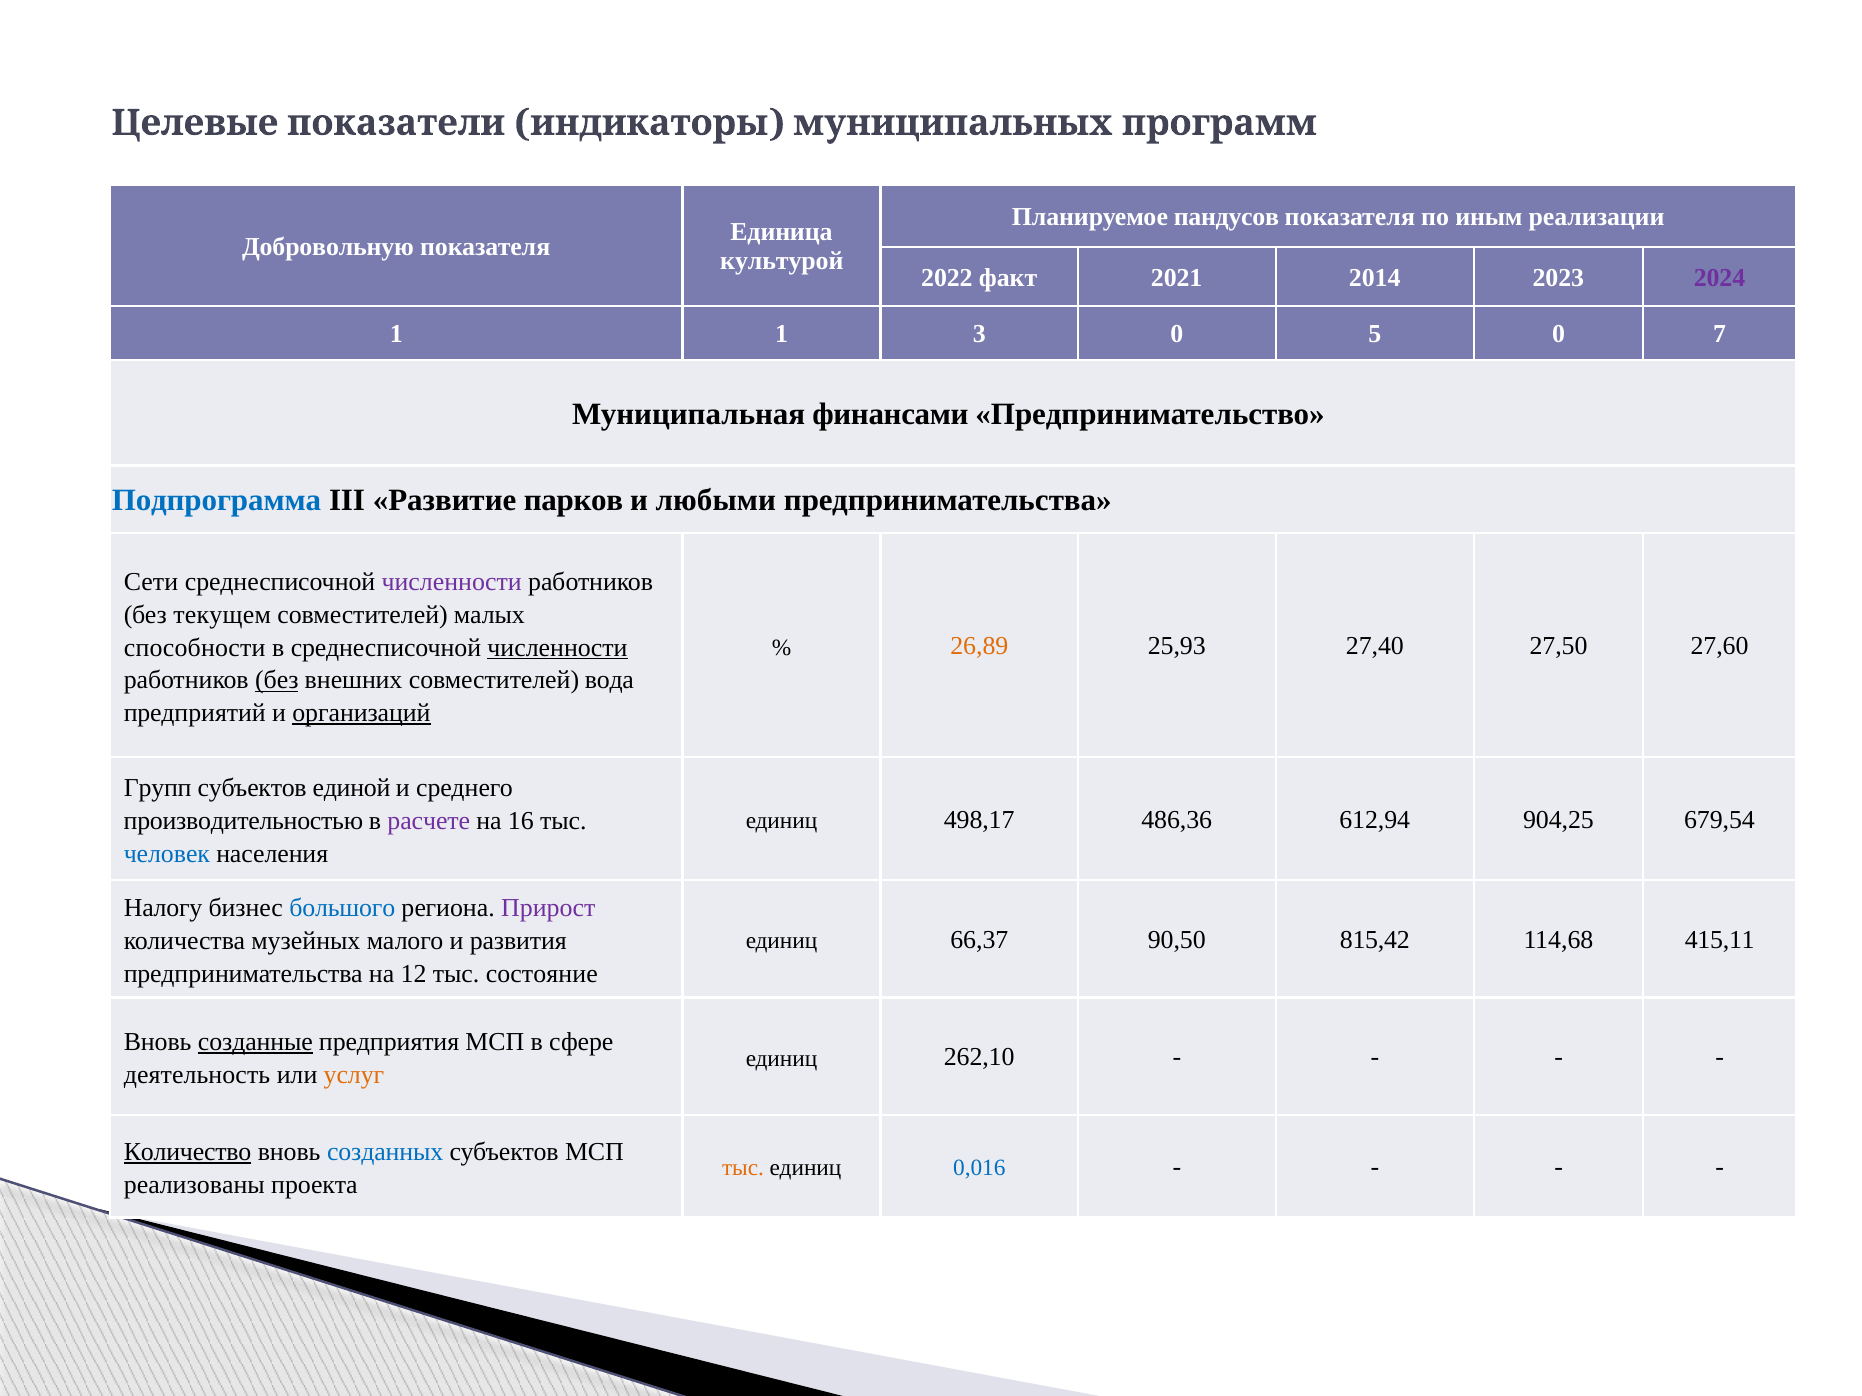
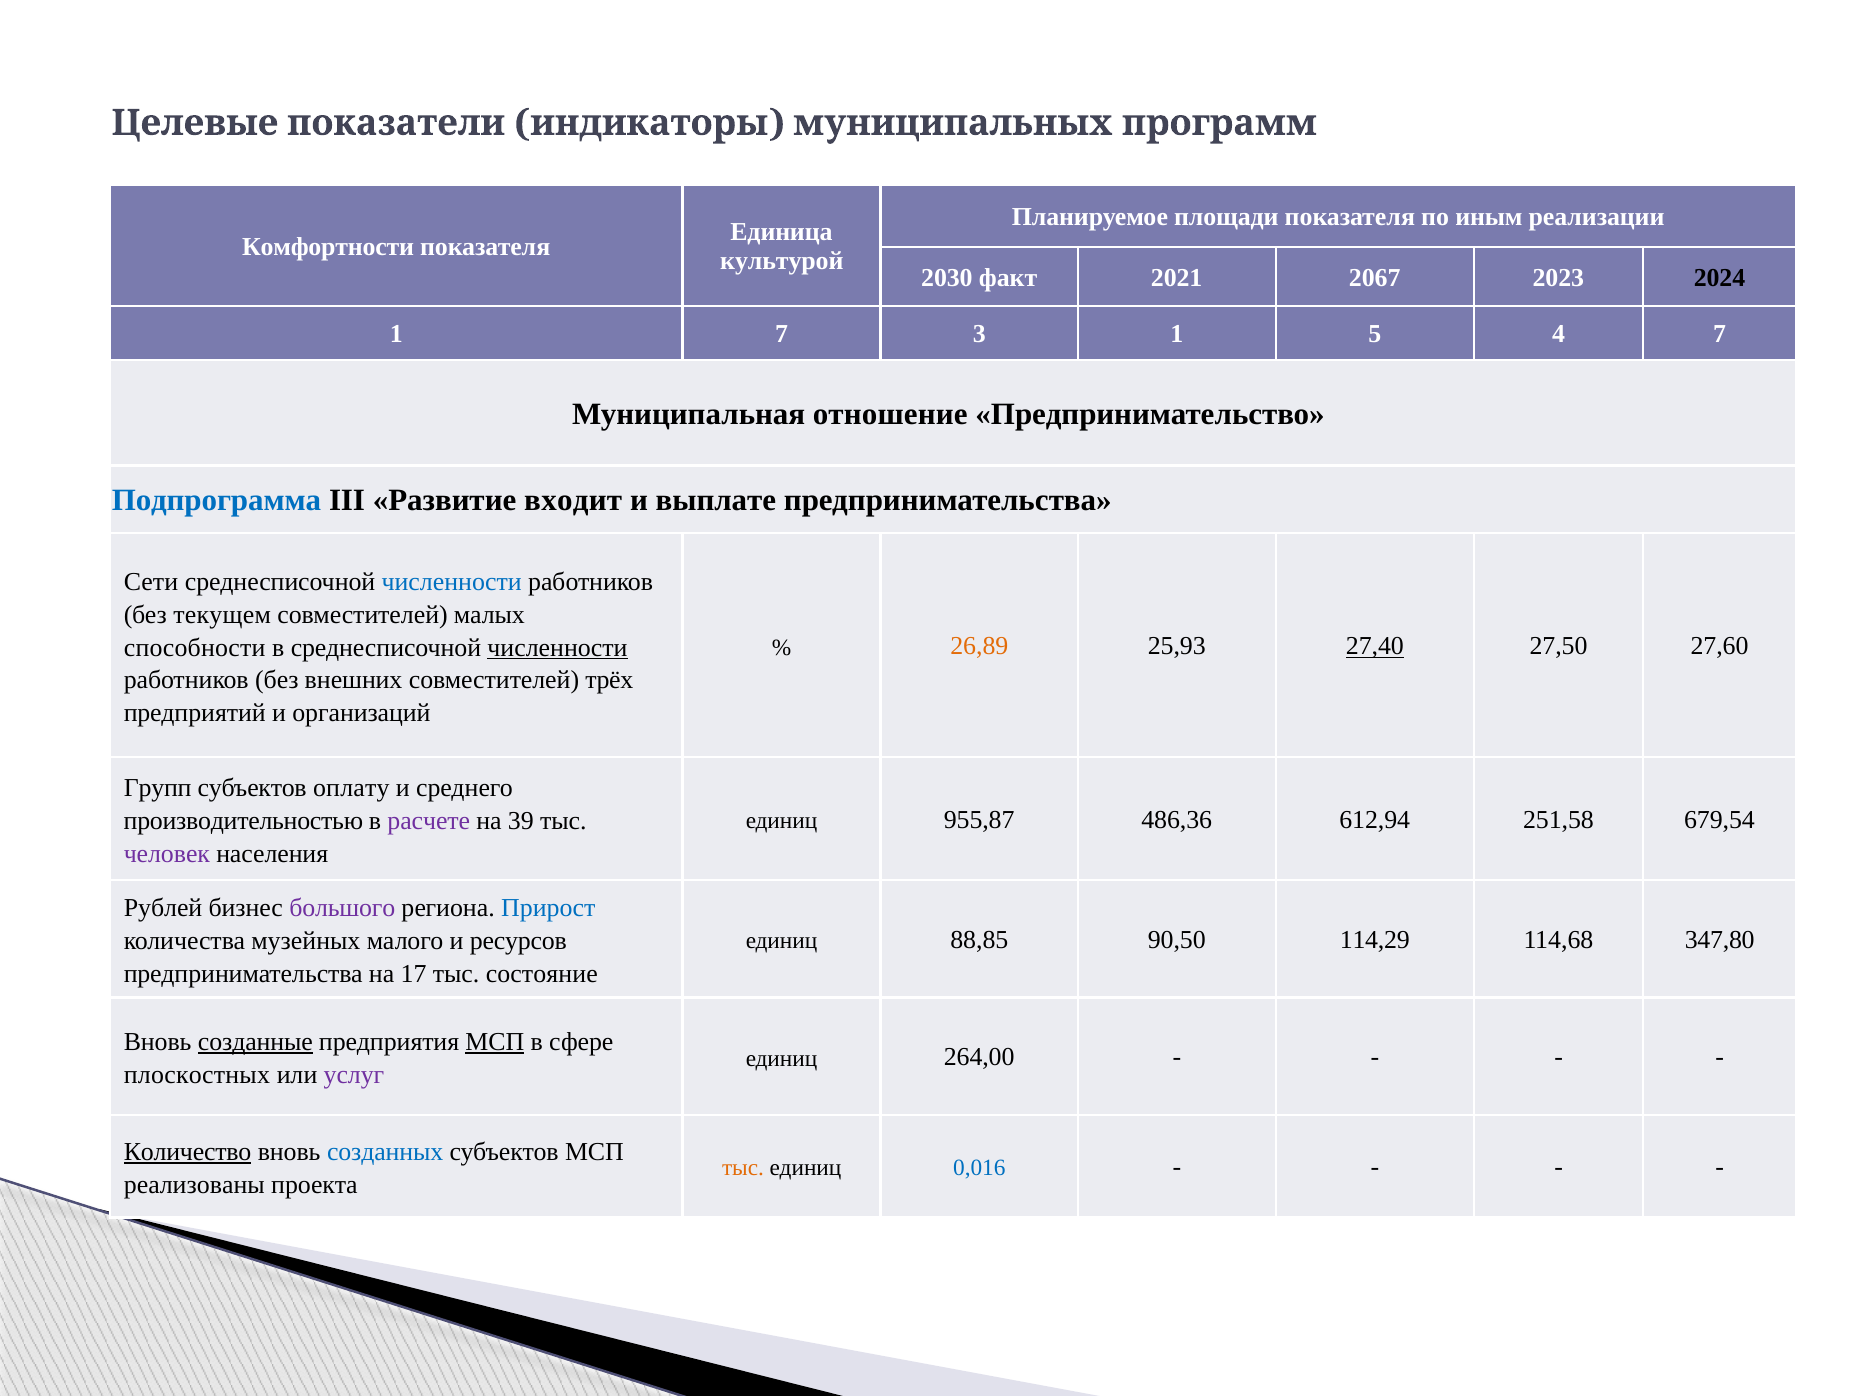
пандусов: пандусов -> площади (1226, 217)
Добровольную: Добровольную -> Комфортности (328, 247)
2022: 2022 -> 2030 (947, 278)
2014: 2014 -> 2067 (1375, 278)
2024 colour: purple -> black (1720, 278)
1 1: 1 -> 7 (782, 334)
3 0: 0 -> 1 (1177, 334)
5 0: 0 -> 4 (1559, 334)
финансами: финансами -> отношение (890, 414)
парков: парков -> входит (573, 501)
любыми: любыми -> выплате (716, 501)
численности colour: purple -> blue (452, 582)
27,40 underline: none -> present (1375, 647)
без underline: present -> none (277, 681)
вода: вода -> трёх (609, 681)
организаций underline: present -> none (361, 713)
единой: единой -> оплату (351, 789)
16: 16 -> 39 (521, 821)
498,17: 498,17 -> 955,87 (979, 820)
904,25: 904,25 -> 251,58 (1558, 820)
человек colour: blue -> purple (167, 854)
Налогу: Налогу -> Рублей (163, 909)
большого colour: blue -> purple (342, 909)
Прирост colour: purple -> blue (548, 909)
развития: развития -> ресурсов (518, 942)
66,37: 66,37 -> 88,85 (979, 940)
815,42: 815,42 -> 114,29 (1375, 940)
415,11: 415,11 -> 347,80 (1720, 940)
12: 12 -> 17 (414, 974)
МСП underline: none -> present (495, 1042)
262,10: 262,10 -> 264,00 (979, 1058)
деятельность: деятельность -> плоскостных (197, 1075)
услуг colour: orange -> purple (354, 1075)
